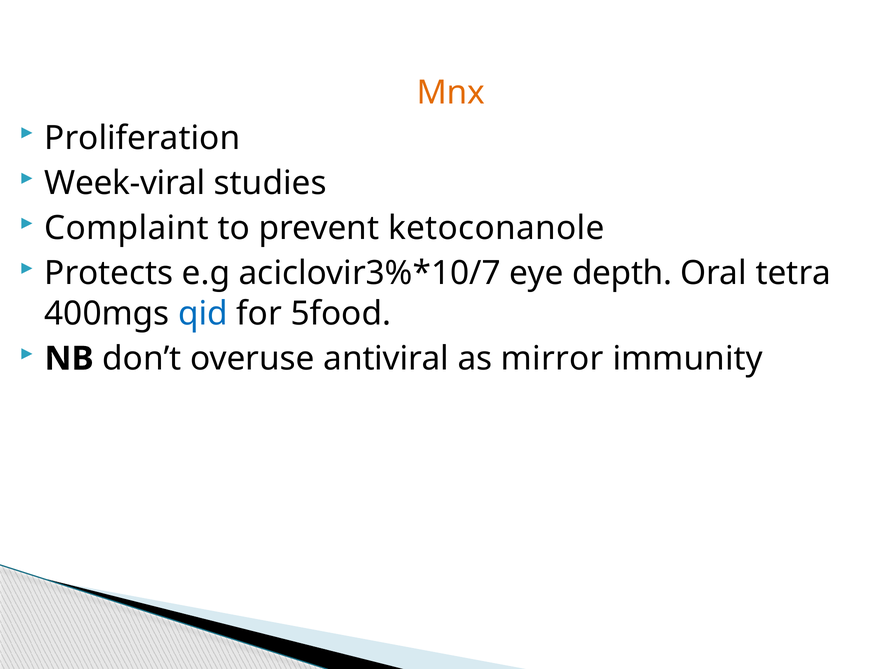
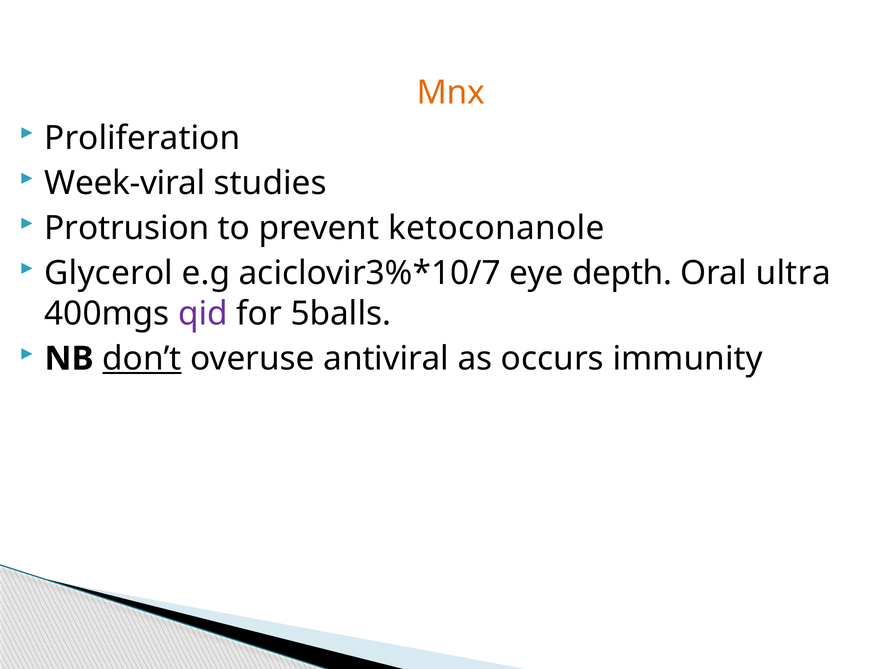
Complaint: Complaint -> Protrusion (127, 228)
Protects: Protects -> Glycerol (109, 273)
tetra: tetra -> ultra (793, 273)
qid colour: blue -> purple (203, 313)
5food: 5food -> 5balls (341, 313)
don’t underline: none -> present (142, 358)
mirror: mirror -> occurs (552, 358)
